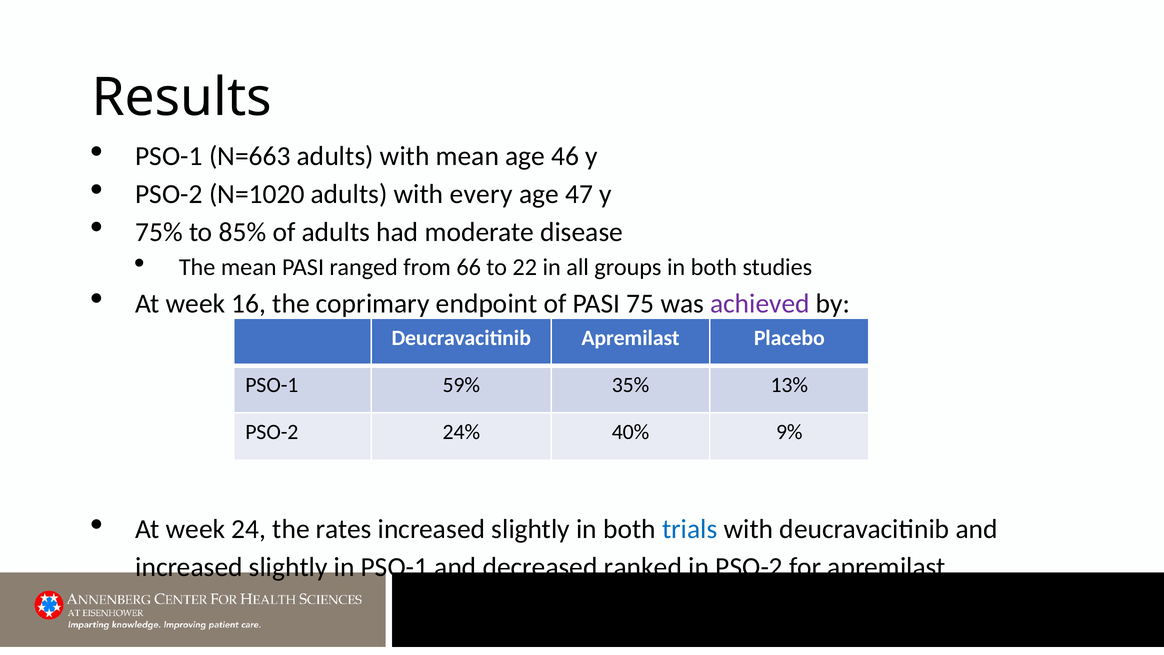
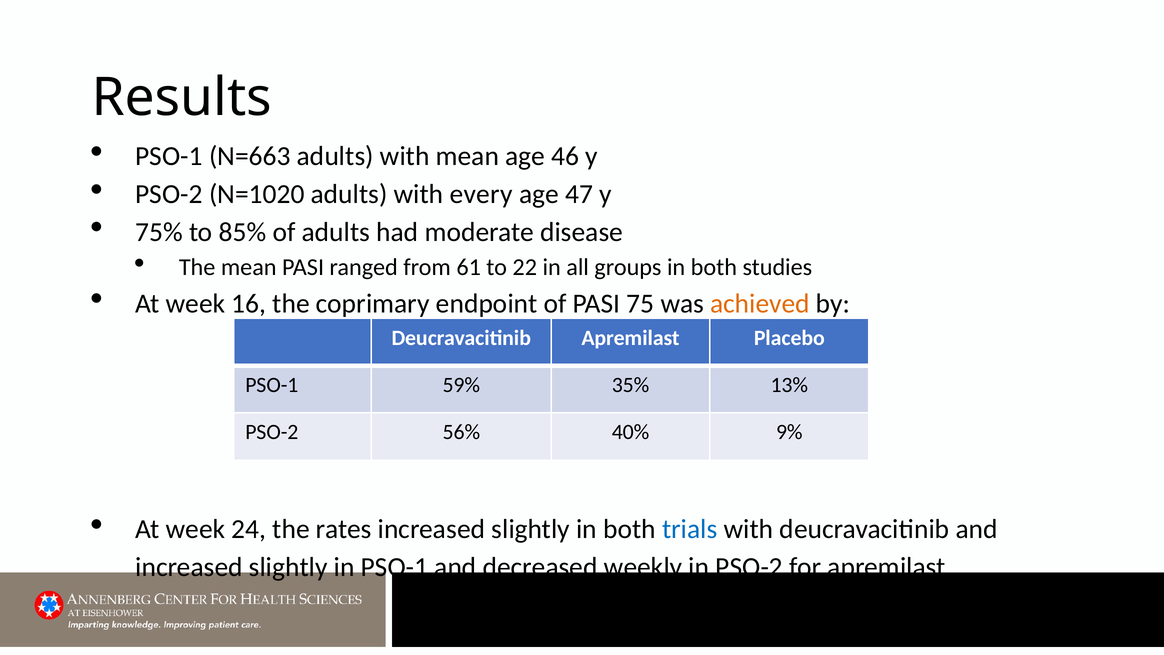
66: 66 -> 61 (469, 267)
achieved colour: purple -> orange (760, 303)
24%: 24% -> 56% (461, 432)
ranked: ranked -> weekly (643, 567)
